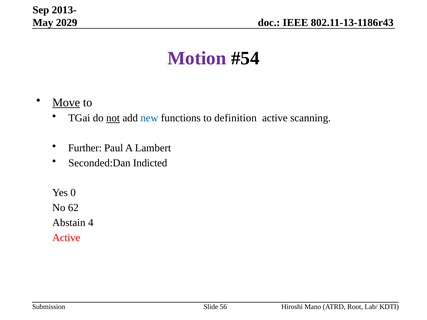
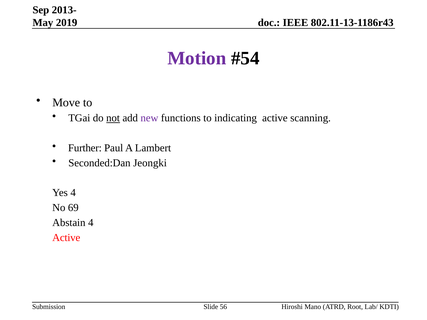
2029: 2029 -> 2019 (67, 23)
Move underline: present -> none (66, 103)
new colour: blue -> purple (149, 118)
definition: definition -> indicating (236, 118)
Indicted: Indicted -> Jeongki (150, 163)
Yes 0: 0 -> 4 (73, 193)
62: 62 -> 69 (73, 208)
